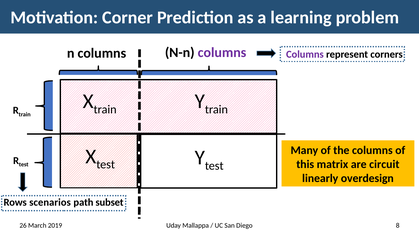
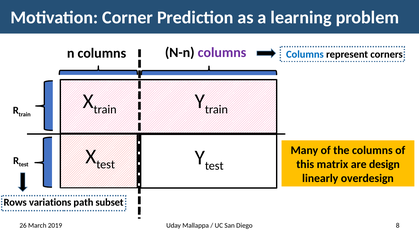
Columns colour: purple -> blue (305, 54)
circuit: circuit -> design (384, 164)
scenarios: scenarios -> variations (50, 202)
